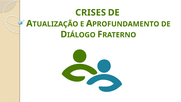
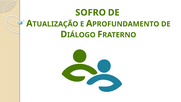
CRISES: CRISES -> SOFRO (91, 13)
